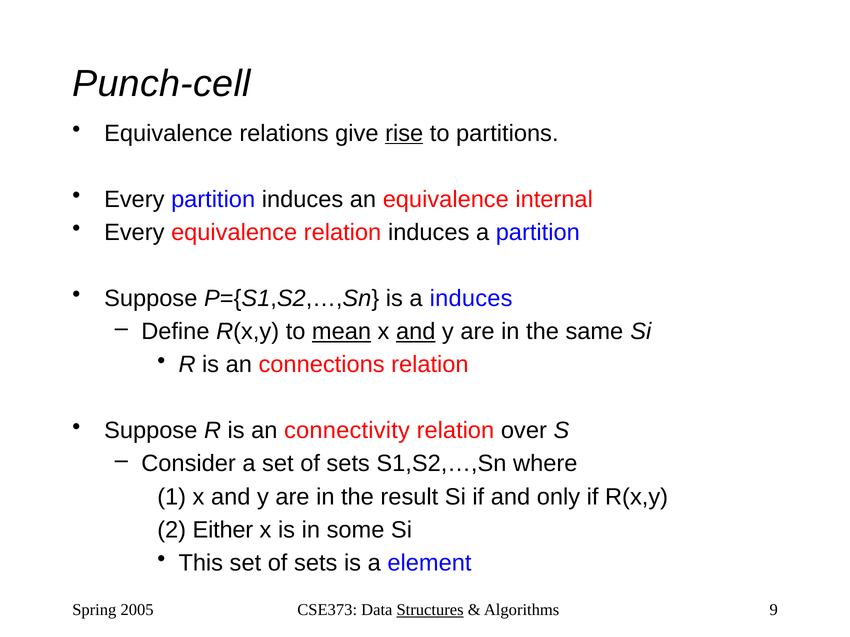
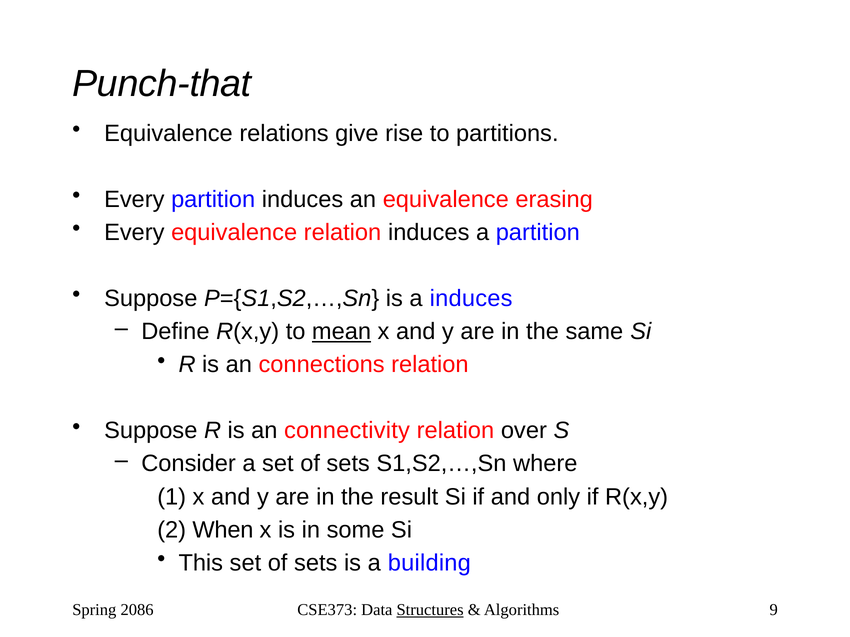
Punch-cell: Punch-cell -> Punch-that (162, 84)
rise underline: present -> none (404, 133)
internal: internal -> erasing (554, 200)
and underline: present -> none (416, 332)
Either: Either -> When (223, 530)
element: element -> building (429, 563)
2005: 2005 -> 2086 (137, 610)
